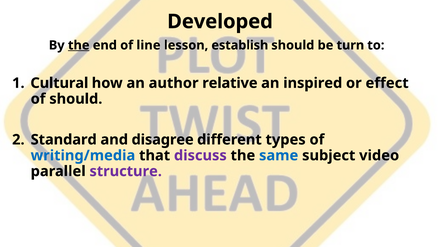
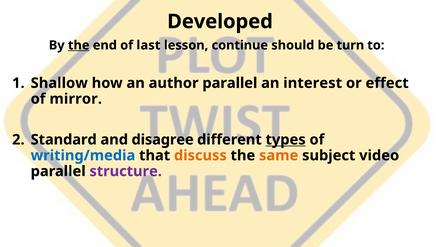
line: line -> last (148, 45)
establish: establish -> continue (240, 45)
Cultural: Cultural -> Shallow (59, 83)
author relative: relative -> parallel (230, 83)
inspired: inspired -> interest (313, 83)
of should: should -> mirror (76, 99)
types underline: none -> present (286, 140)
discuss colour: purple -> orange (200, 156)
same colour: blue -> orange (279, 156)
